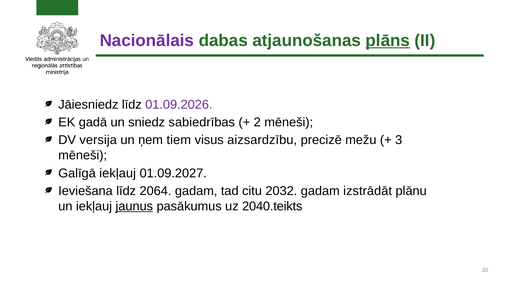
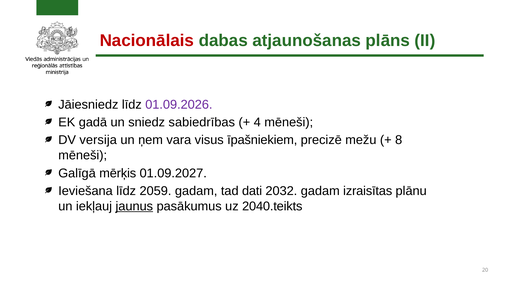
Nacionālais colour: purple -> red (147, 40)
plāns underline: present -> none (388, 40)
2: 2 -> 4 (257, 122)
tiem: tiem -> vara (179, 140)
aizsardzību: aizsardzību -> īpašniekiem (262, 140)
3: 3 -> 8 (399, 140)
Galīgā iekļauj: iekļauj -> mērķis (118, 173)
2064: 2064 -> 2059 (155, 191)
citu: citu -> dati (252, 191)
izstrādāt: izstrādāt -> izraisītas (368, 191)
